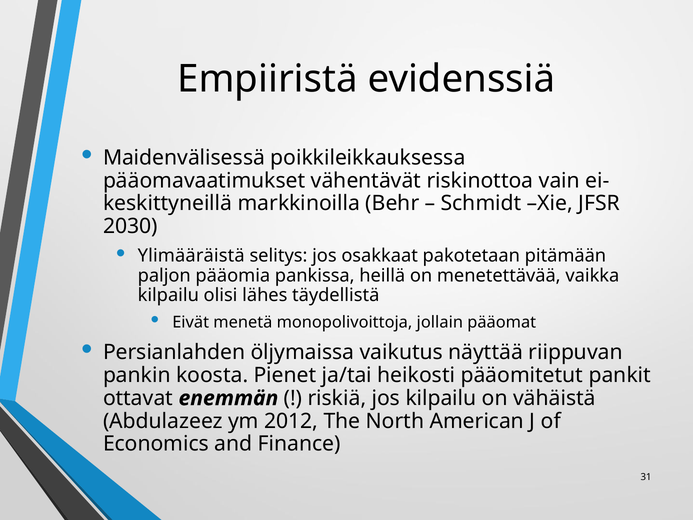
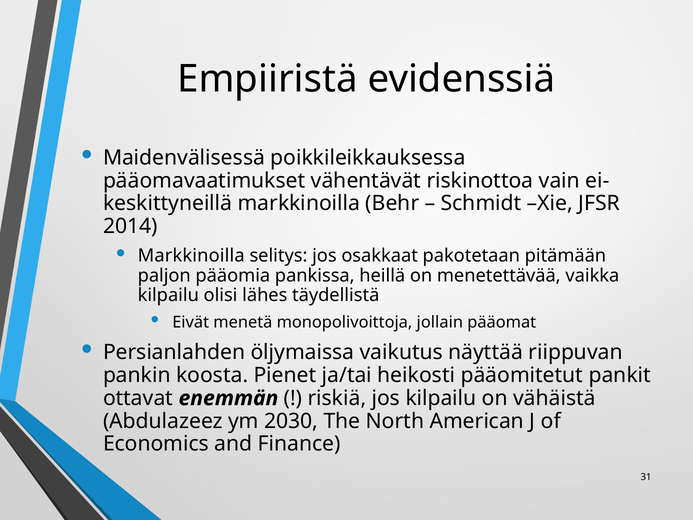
2030: 2030 -> 2014 (130, 226)
Ylimääräistä: Ylimääräistä -> Markkinoilla (191, 256)
2012: 2012 -> 2030 (291, 421)
